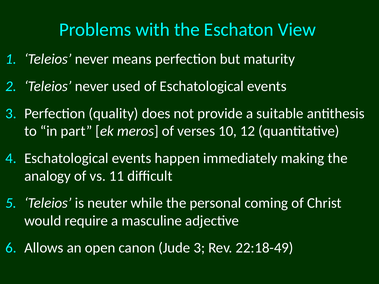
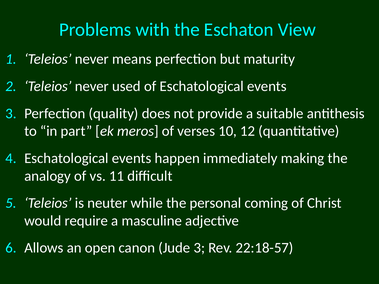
22:18-49: 22:18-49 -> 22:18-57 (265, 248)
